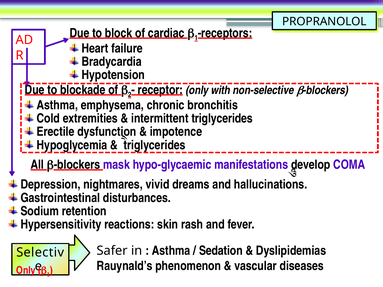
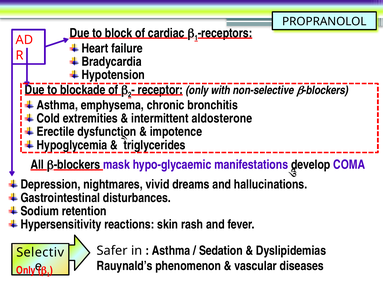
intermittent triglycerides: triglycerides -> aldosterone (222, 119)
